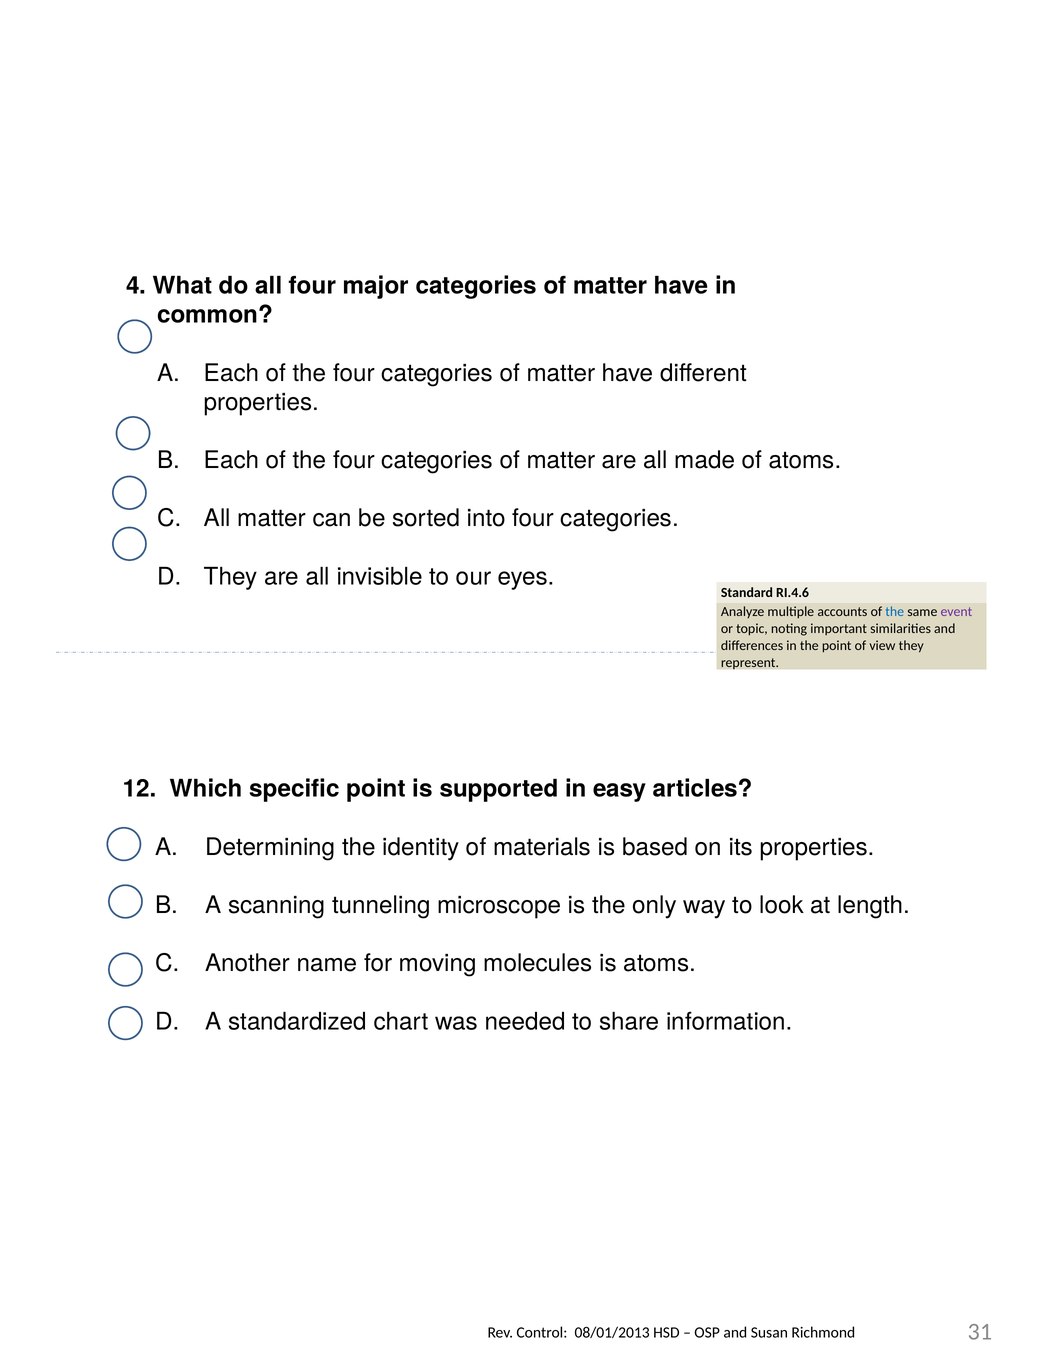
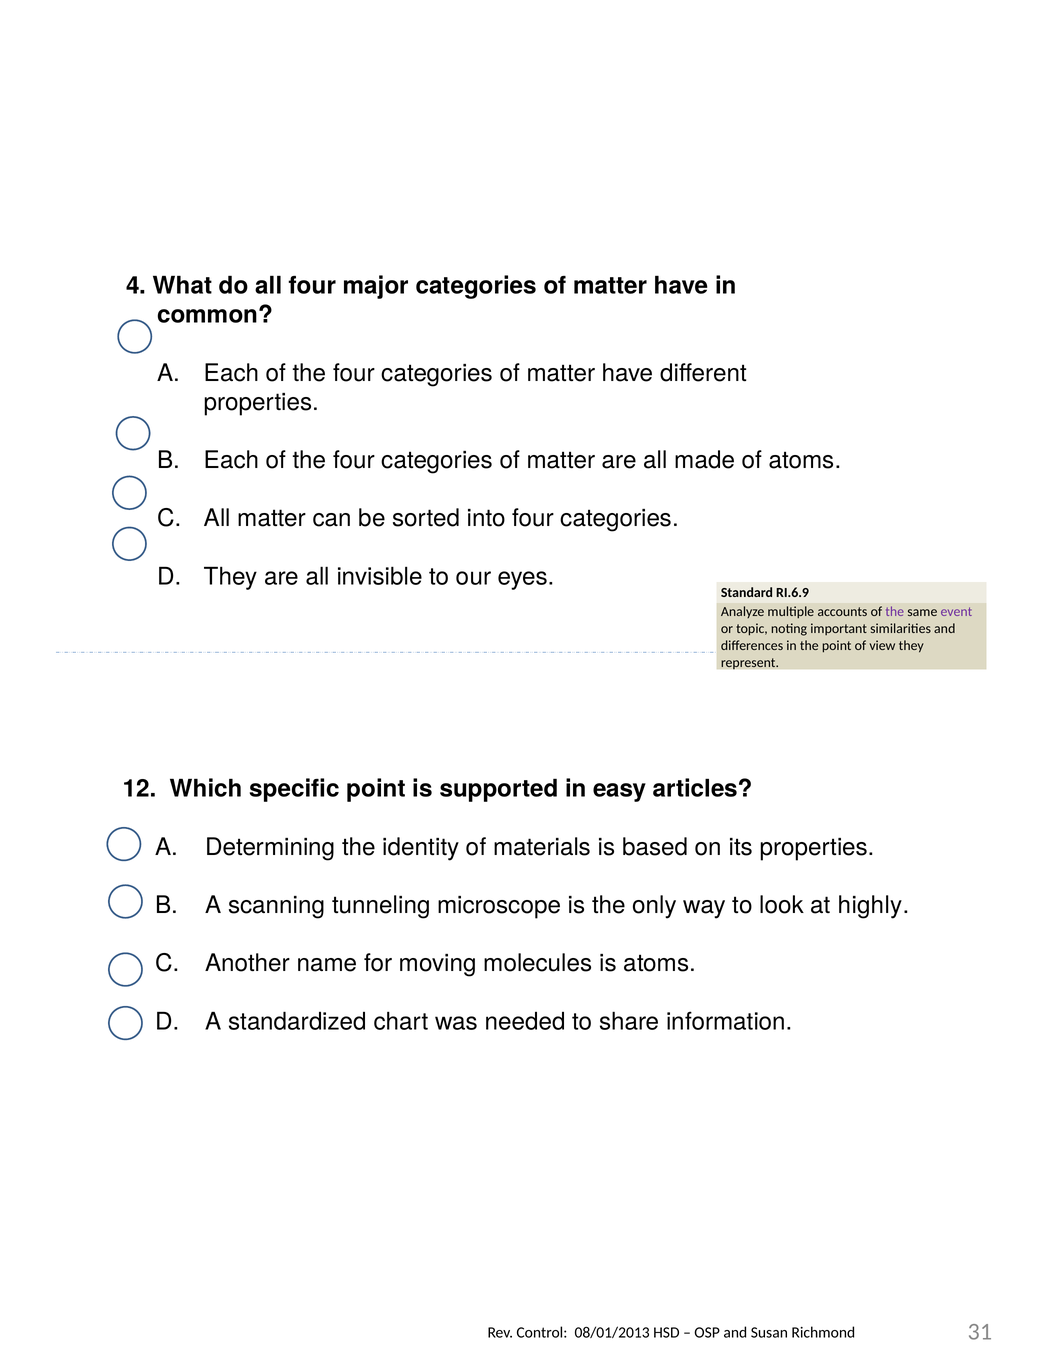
RI.4.6: RI.4.6 -> RI.6.9 (793, 593)
the colour: blue -> purple (895, 612)
length: length -> highly (874, 906)
